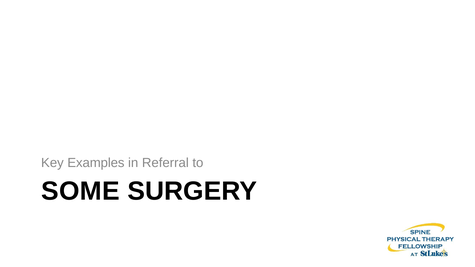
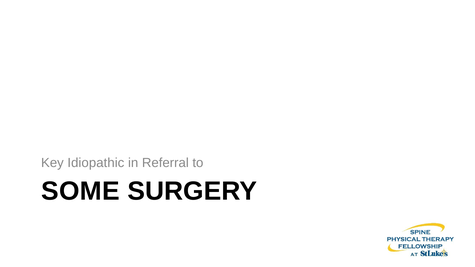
Examples: Examples -> Idiopathic (96, 163)
